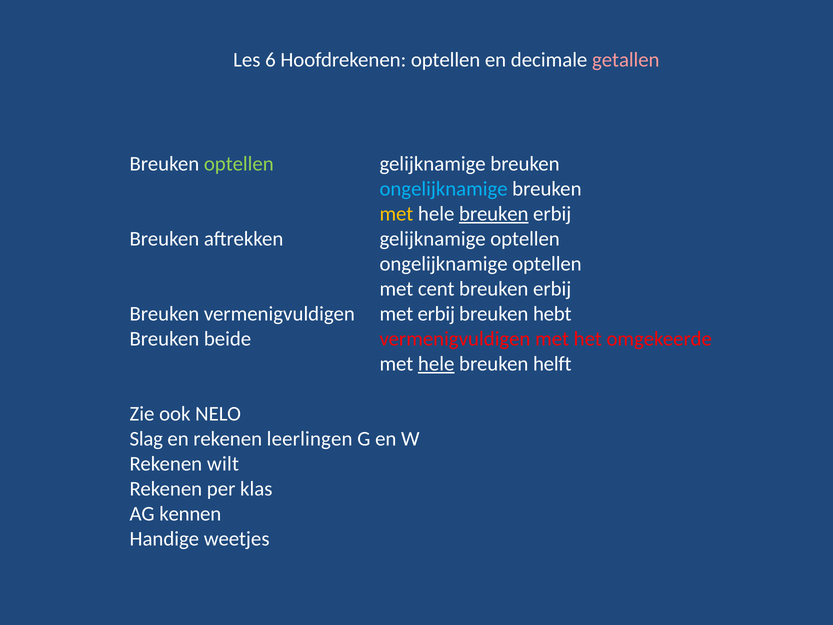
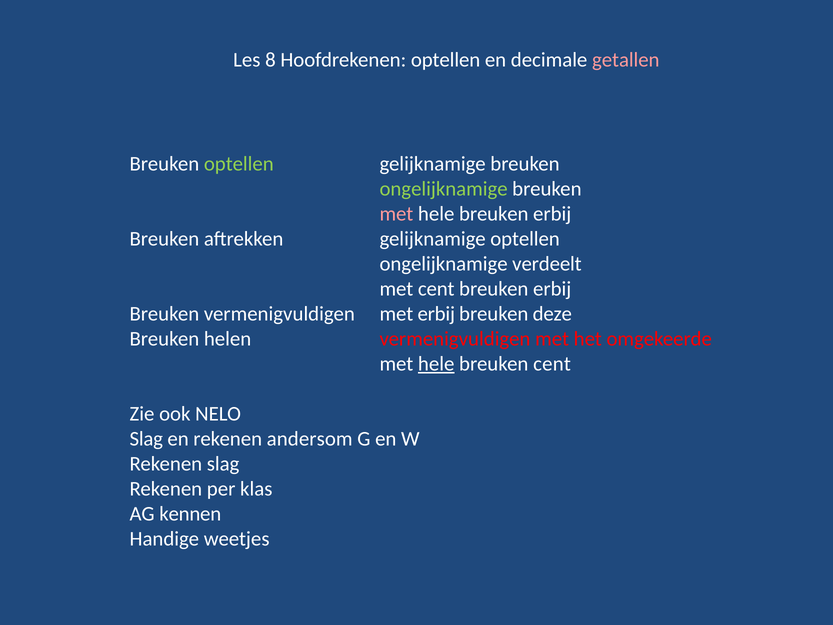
6: 6 -> 8 (270, 60)
ongelijknamige colour: light blue -> light green (444, 189)
met colour: yellow -> pink (396, 214)
breuken underline: present -> none (494, 214)
ongelijknamige optellen: optellen -> verdeelt (547, 264)
hebt: hebt -> deze (552, 314)
beide: beide -> helen (228, 339)
breuken helft: helft -> cent (552, 364)
leerlingen: leerlingen -> andersom (310, 439)
Rekenen wilt: wilt -> slag (223, 464)
